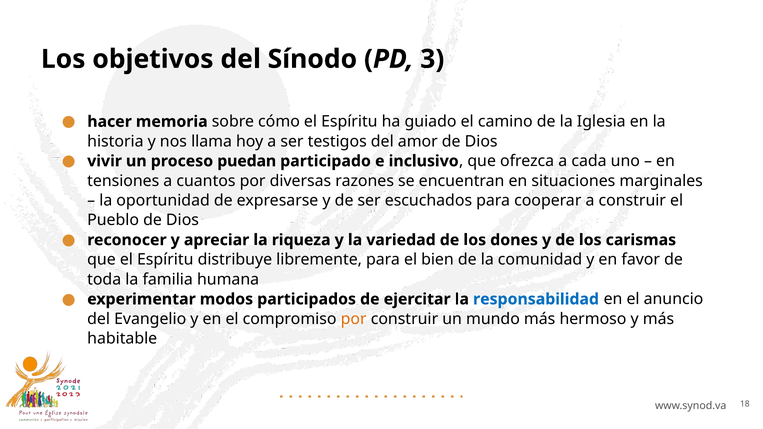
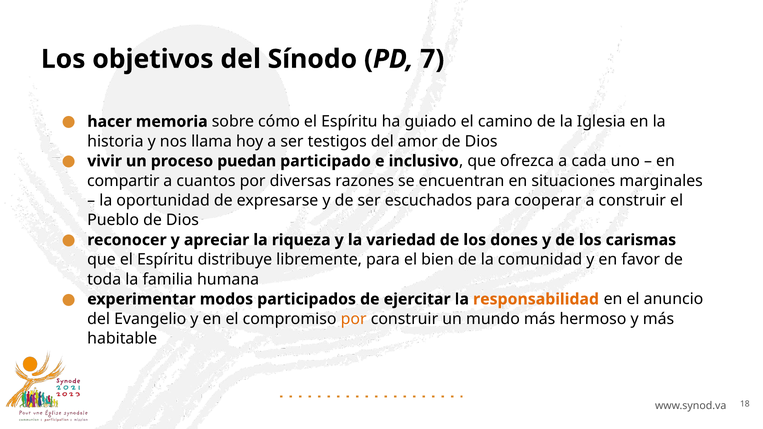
3: 3 -> 7 (432, 59)
tensiones: tensiones -> compartir (123, 181)
responsabilidad colour: blue -> orange (536, 299)
